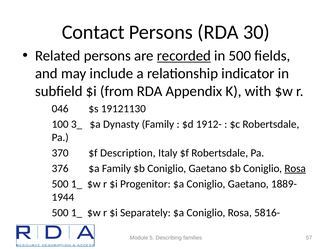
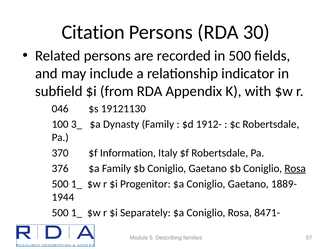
Contact: Contact -> Citation (93, 32)
recorded underline: present -> none (184, 56)
Description: Description -> Information (128, 153)
5816-: 5816- -> 8471- (267, 213)
